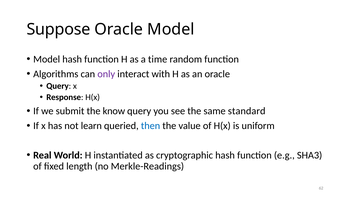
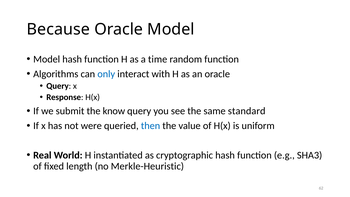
Suppose: Suppose -> Because (58, 29)
only colour: purple -> blue (106, 74)
learn: learn -> were (91, 126)
Merkle-Readings: Merkle-Readings -> Merkle-Heuristic (147, 166)
